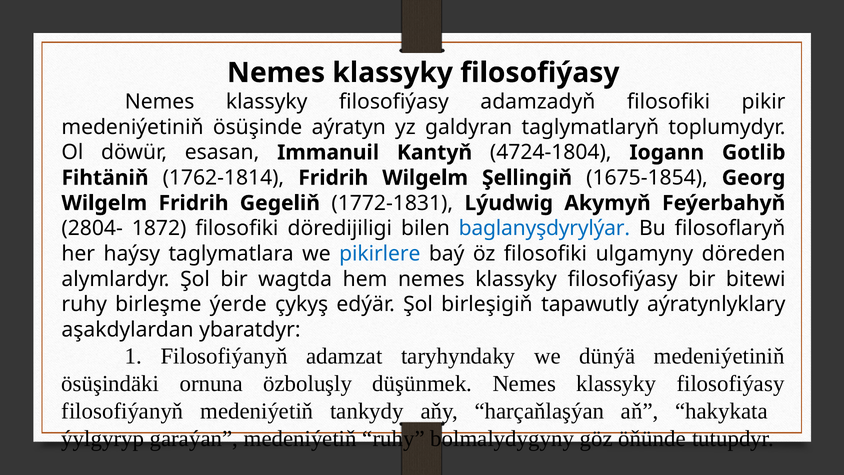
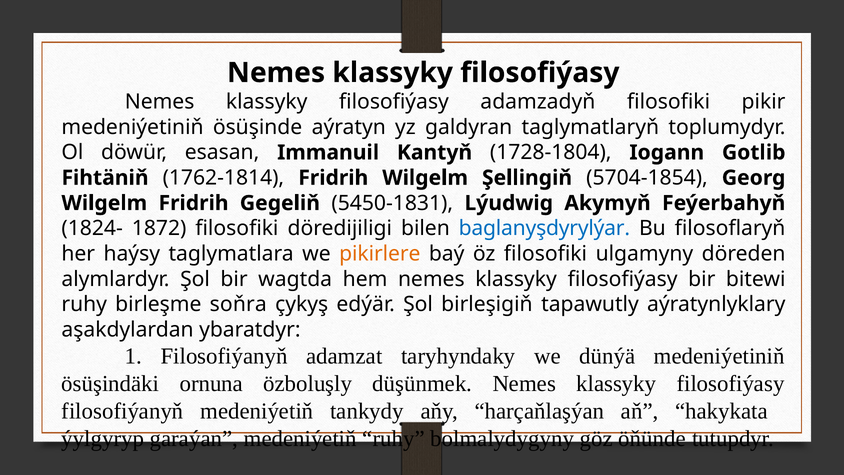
4724-1804: 4724-1804 -> 1728-1804 (551, 152)
1675-1854: 1675-1854 -> 5704-1854 (647, 178)
1772-1831: 1772-1831 -> 5450-1831 (392, 203)
2804-: 2804- -> 1824- (92, 228)
pikirlere colour: blue -> orange (380, 254)
ýerde: ýerde -> soňra (238, 304)
